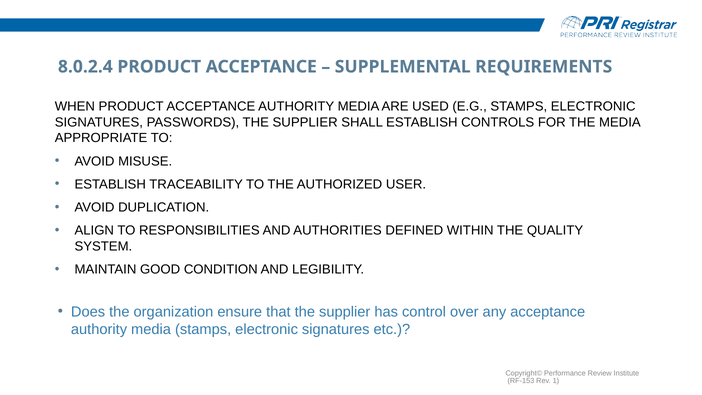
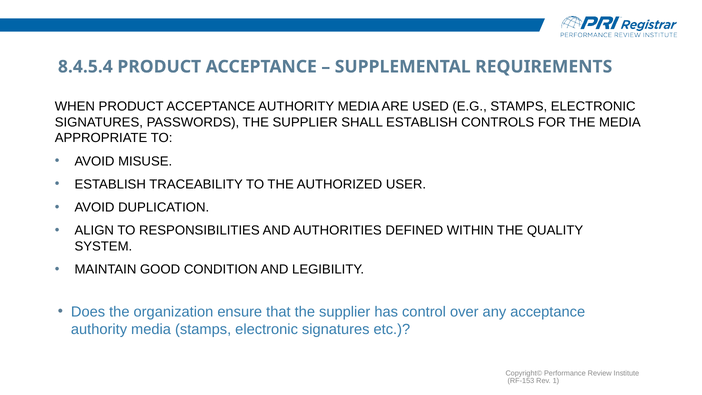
8.0.2.4: 8.0.2.4 -> 8.4.5.4 (85, 67)
